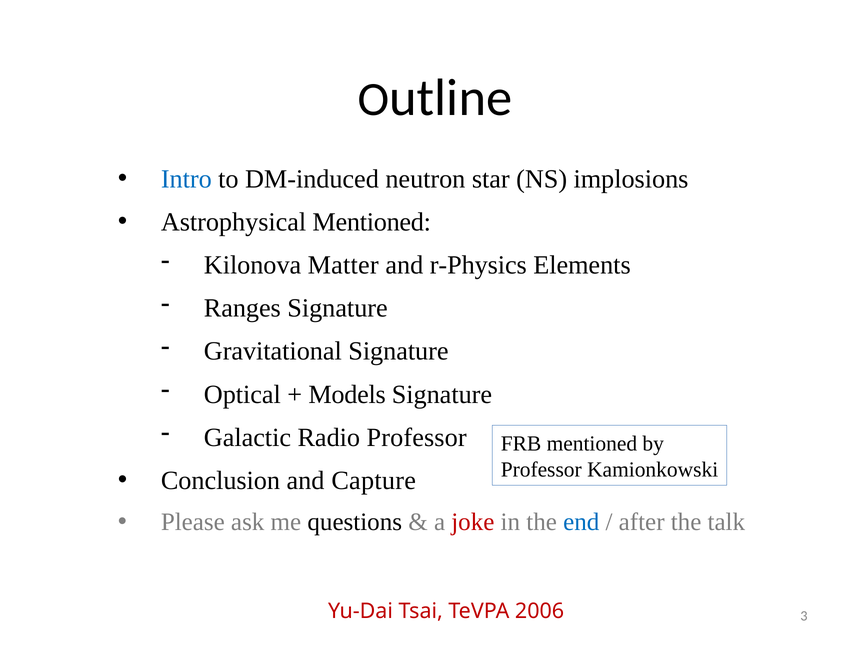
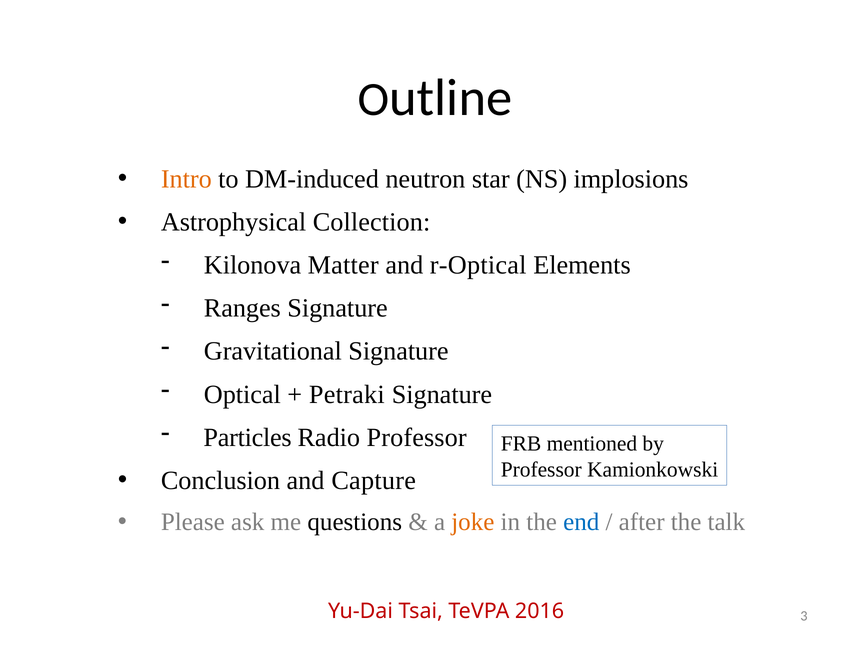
Intro colour: blue -> orange (186, 179)
Astrophysical Mentioned: Mentioned -> Collection (372, 222)
r-Physics: r-Physics -> r-Optical (478, 265)
Models: Models -> Petraki (347, 394)
Galactic: Galactic -> Particles (248, 437)
joke colour: red -> orange (473, 522)
2006: 2006 -> 2016 (540, 611)
